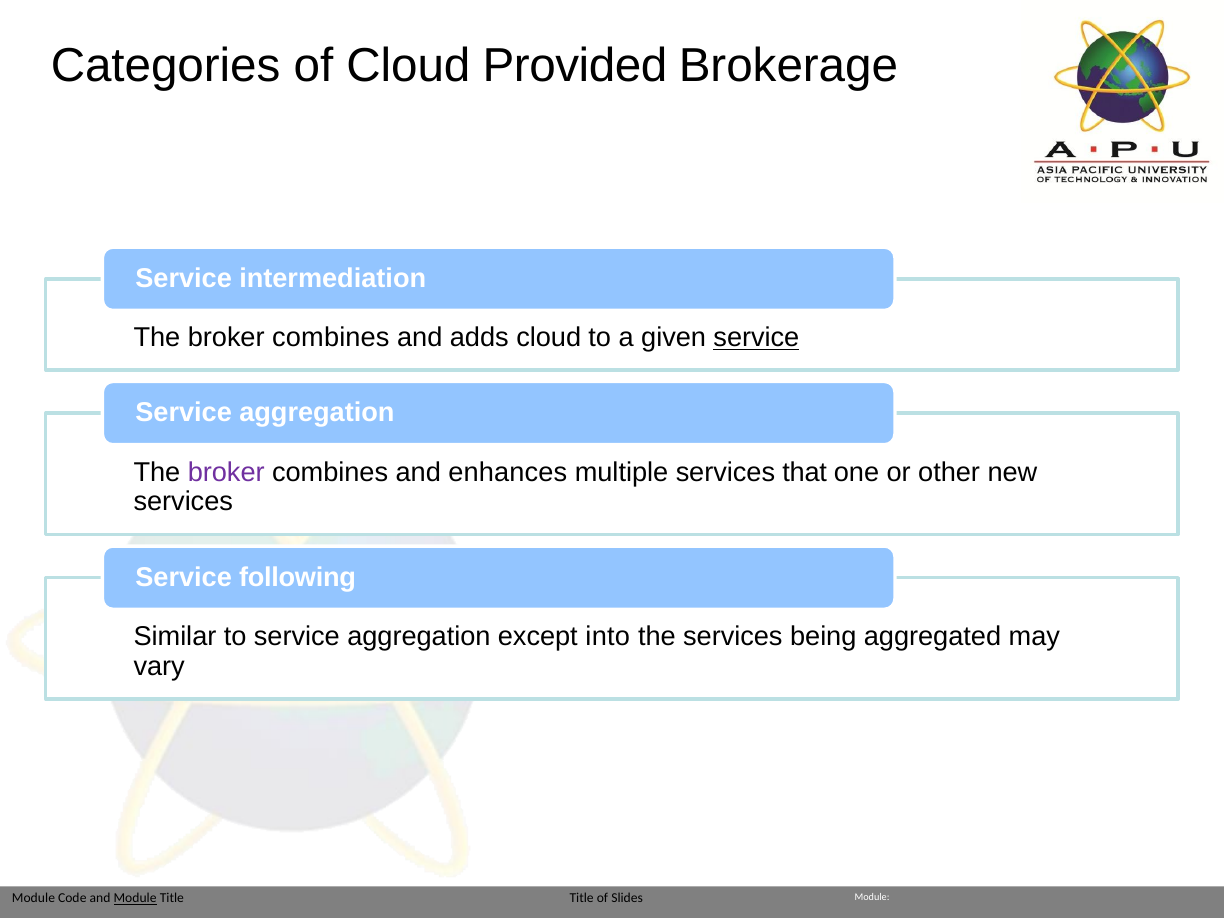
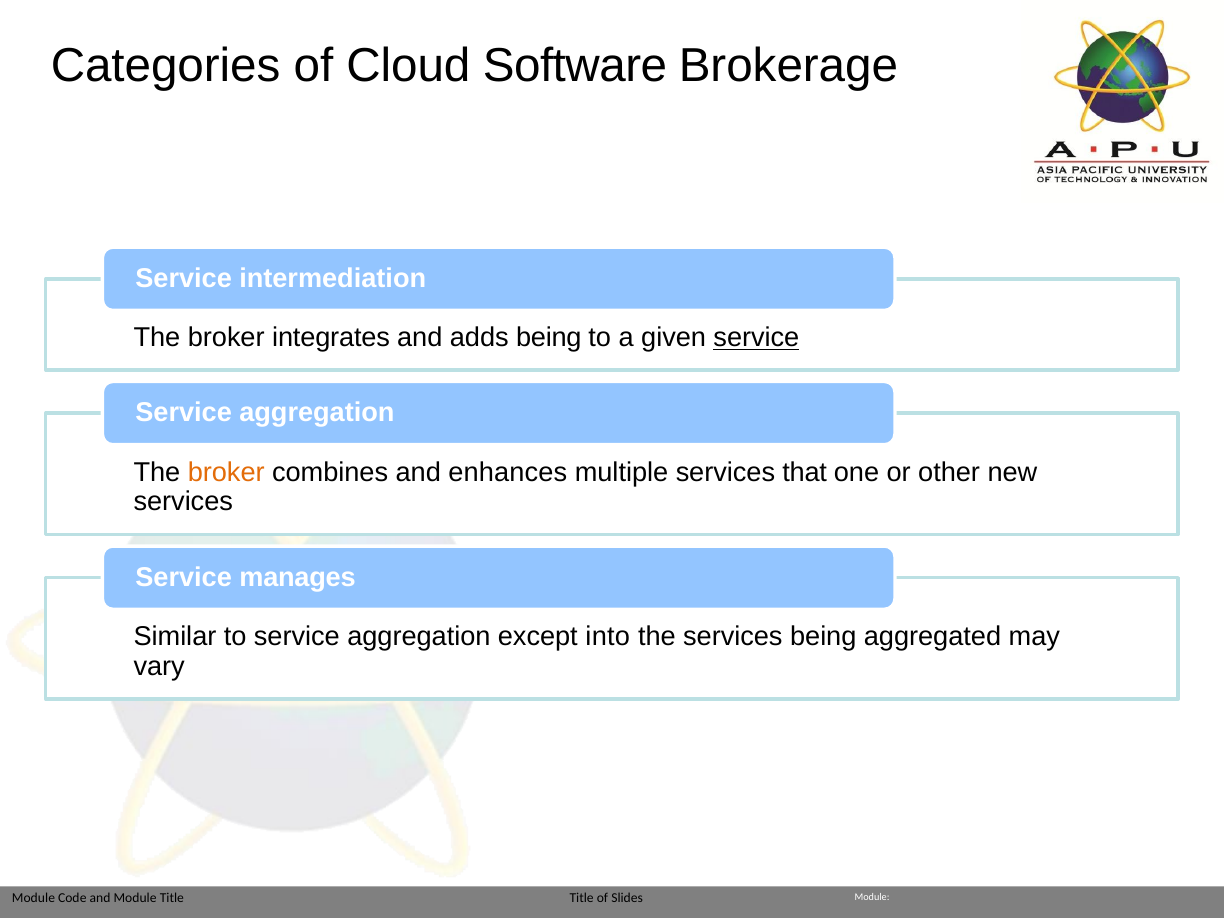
Provided: Provided -> Software (575, 66)
combines: combines -> integrates (331, 338)
adds cloud: cloud -> being (549, 338)
broker colour: purple -> orange (226, 472)
following: following -> manages (298, 577)
Module underline: present -> none (135, 898)
